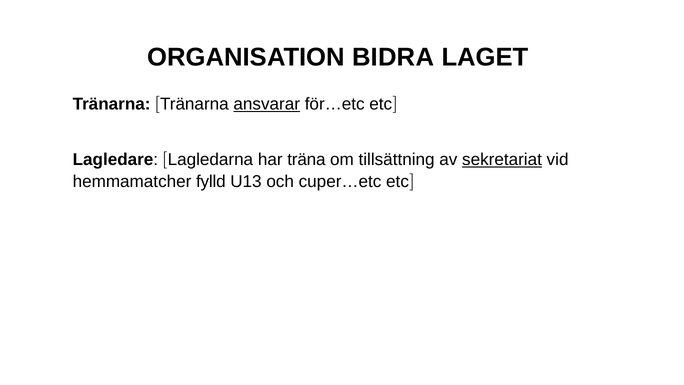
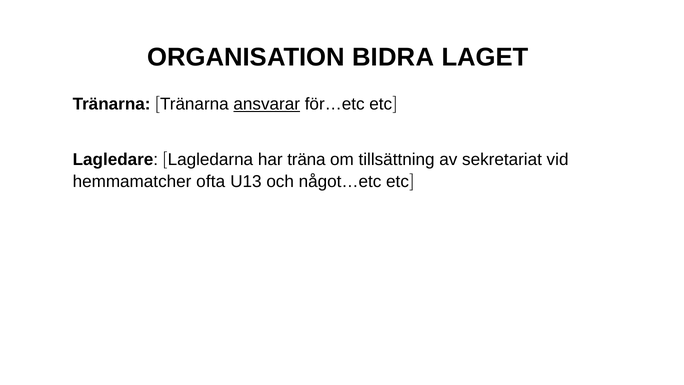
sekretariat underline: present -> none (502, 159)
fylld: fylld -> ofta (211, 181)
cuper…etc: cuper…etc -> något…etc (340, 181)
